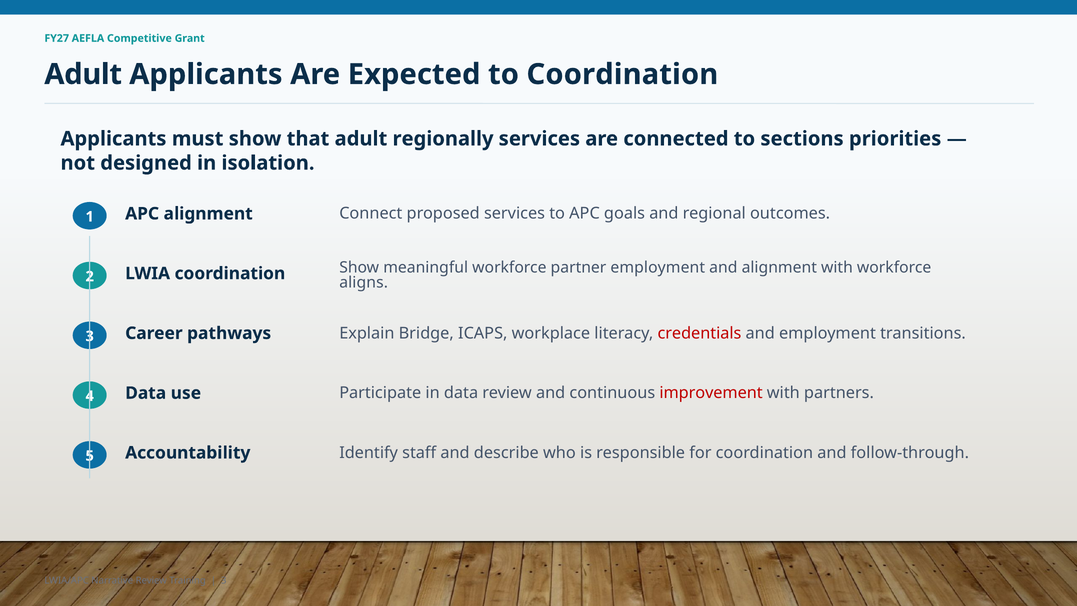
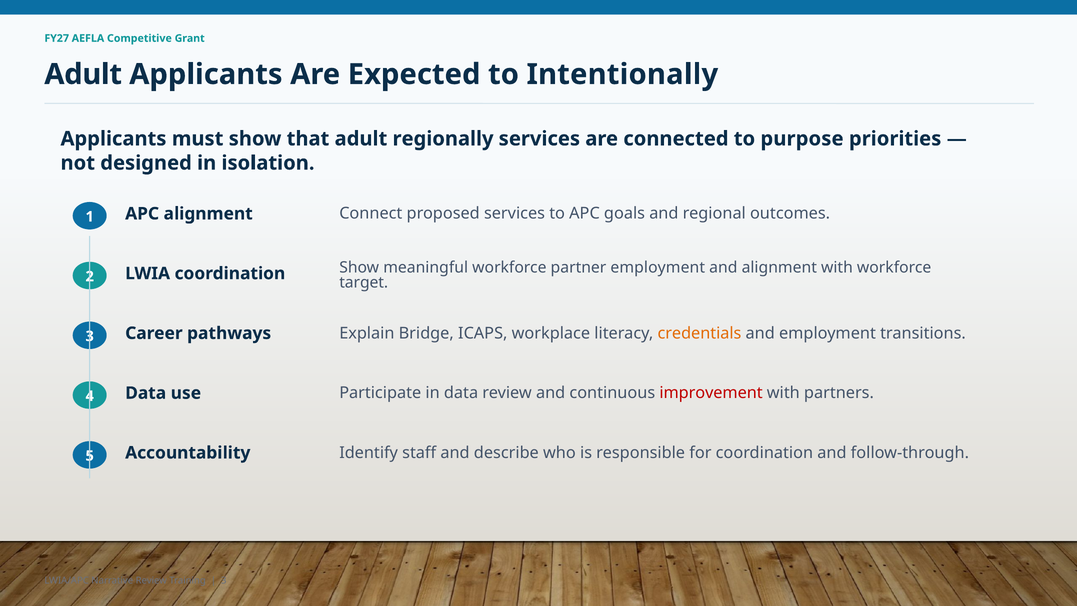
to Coordination: Coordination -> Intentionally (622, 74)
sections: sections -> purpose (802, 139)
aligns: aligns -> target (364, 283)
credentials colour: red -> orange (699, 333)
